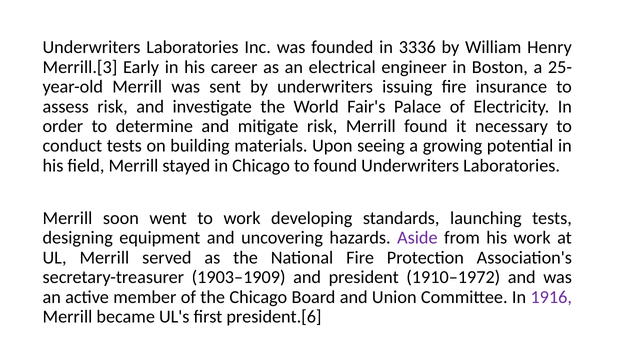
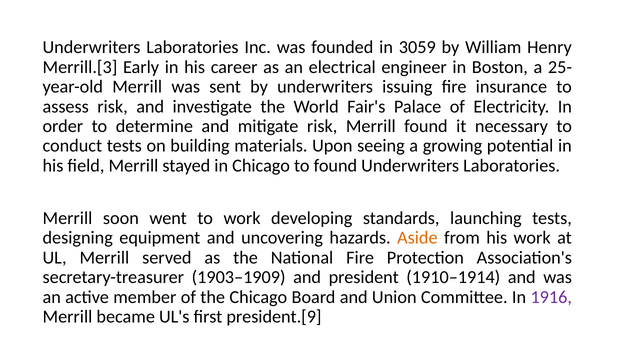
3336: 3336 -> 3059 (417, 47)
Aside colour: purple -> orange (417, 238)
1910–1972: 1910–1972 -> 1910–1914 (453, 277)
president.[6: president.[6 -> president.[9 (274, 316)
